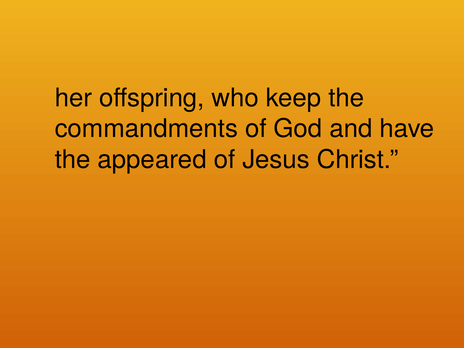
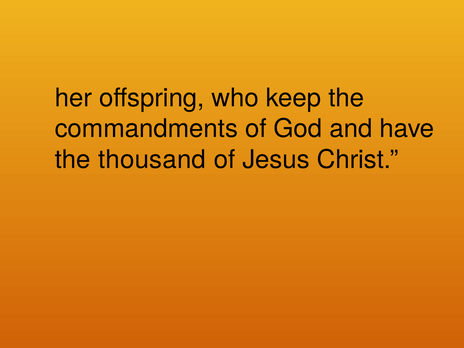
appeared: appeared -> thousand (152, 160)
